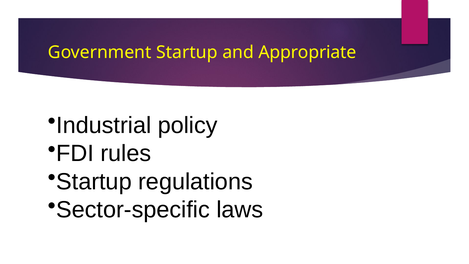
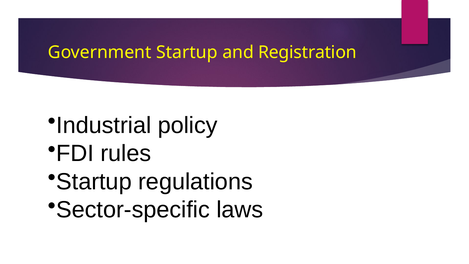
Appropriate: Appropriate -> Registration (307, 52)
